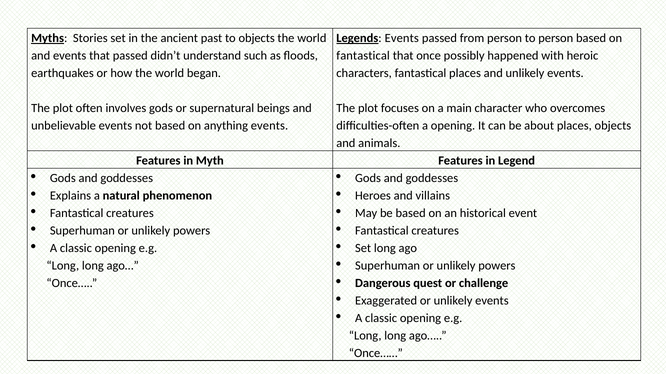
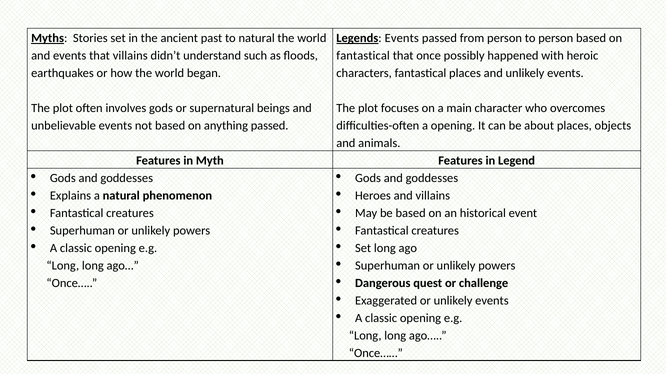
to objects: objects -> natural (257, 38)
that passed: passed -> villains (130, 56)
anything events: events -> passed (270, 126)
